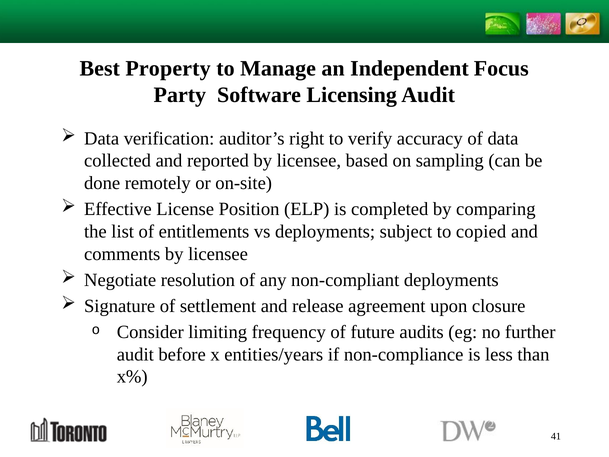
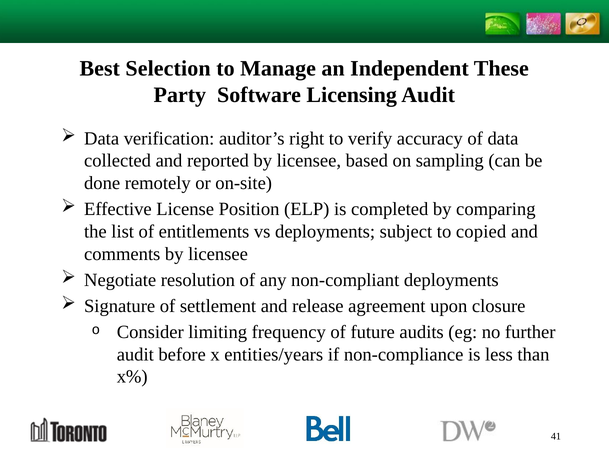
Property: Property -> Selection (168, 69)
Focus: Focus -> These (501, 69)
